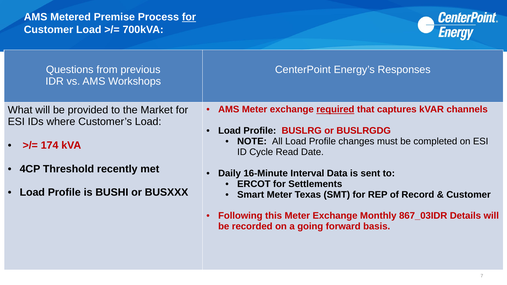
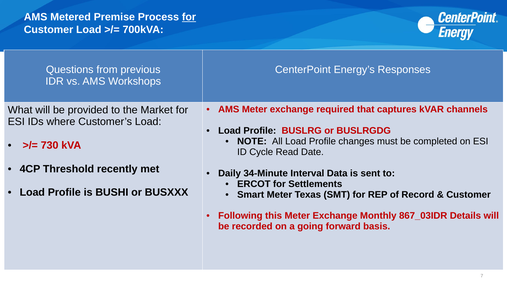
required underline: present -> none (335, 110)
174: 174 -> 730 (50, 145)
16-Minute: 16-Minute -> 34-Minute (266, 173)
